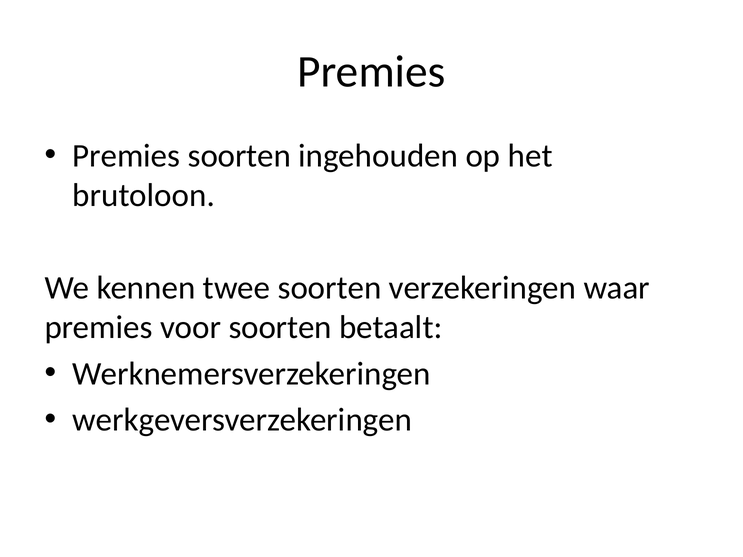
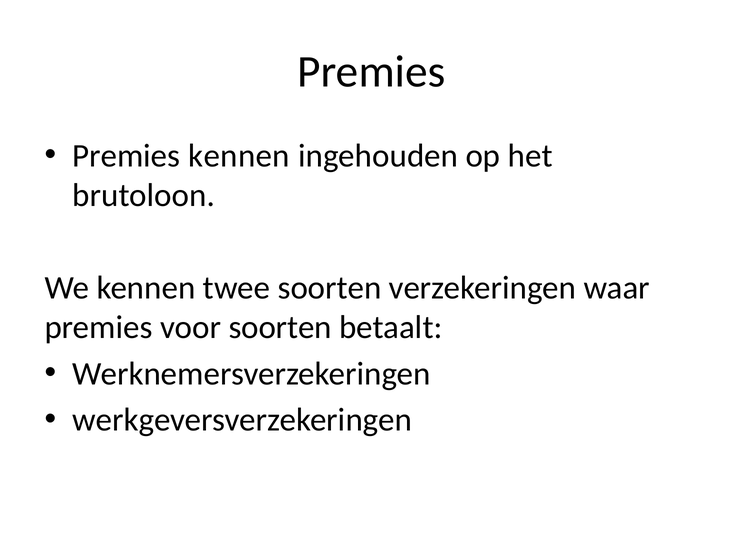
Premies soorten: soorten -> kennen (239, 156)
